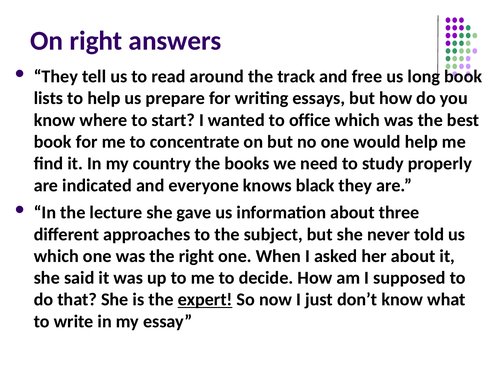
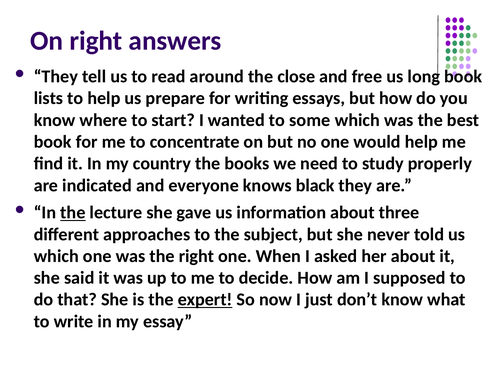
track: track -> close (296, 77)
office: office -> some (310, 120)
the underline: none -> present (73, 213)
